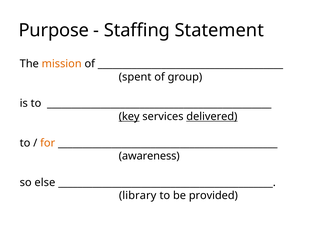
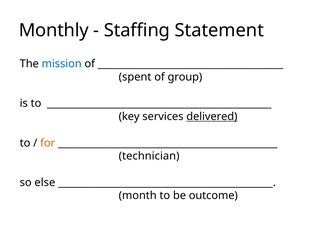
Purpose: Purpose -> Monthly (54, 30)
mission colour: orange -> blue (62, 64)
key underline: present -> none (129, 117)
awareness: awareness -> technician (149, 156)
library: library -> month (138, 196)
provided: provided -> outcome (213, 196)
